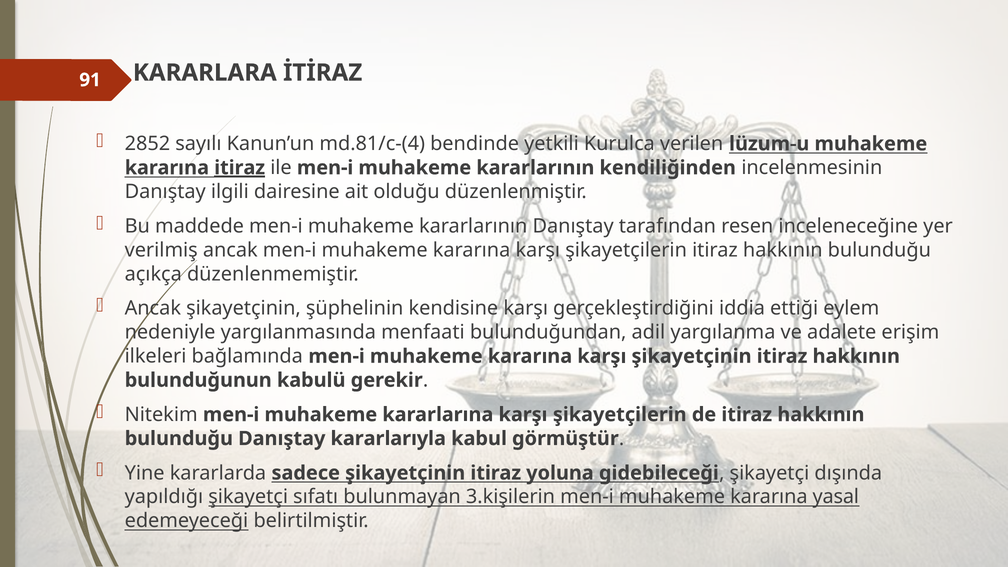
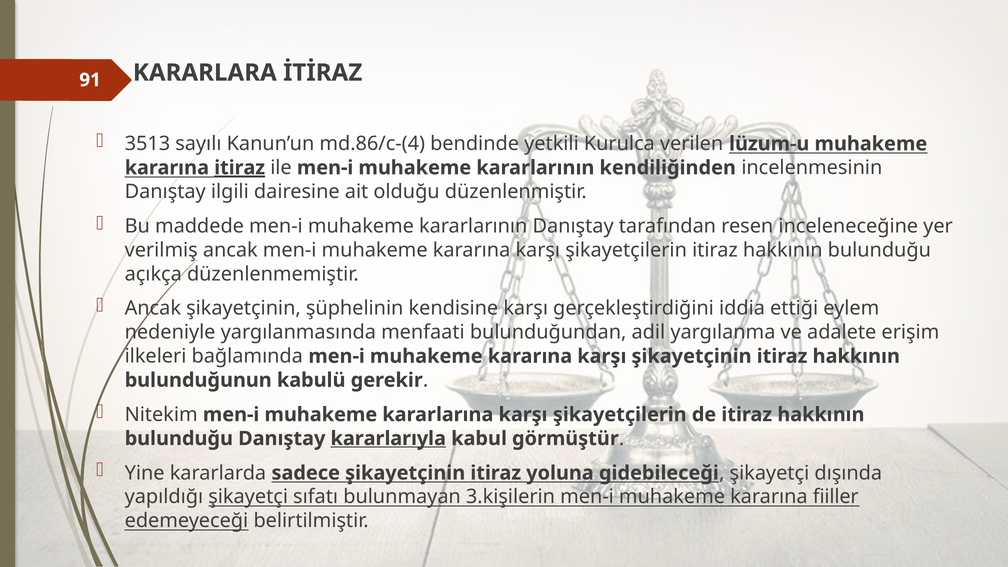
2852: 2852 -> 3513 (147, 144)
md.81/c-(4: md.81/c-(4 -> md.86/c-(4 (372, 144)
kararlarıyla underline: none -> present (388, 439)
yasal: yasal -> fiiller (836, 497)
